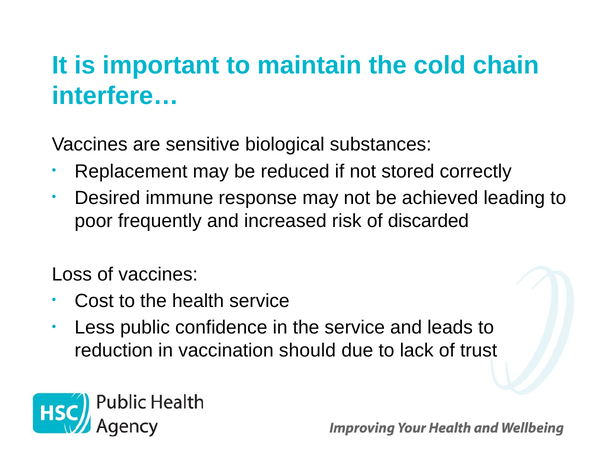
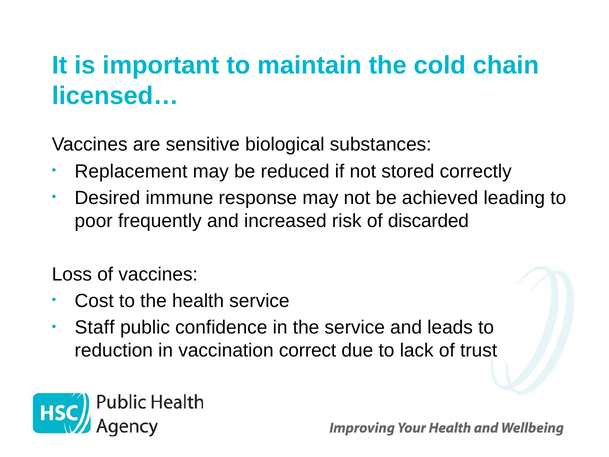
interfere…: interfere… -> licensed… (115, 96)
Less: Less -> Staff (95, 327)
should: should -> correct (308, 350)
